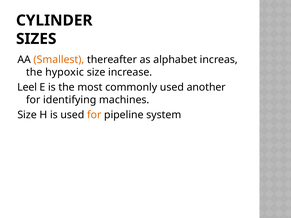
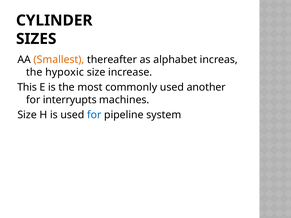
Leel: Leel -> This (27, 87)
identifying: identifying -> interryupts (70, 100)
for colour: orange -> blue (94, 115)
